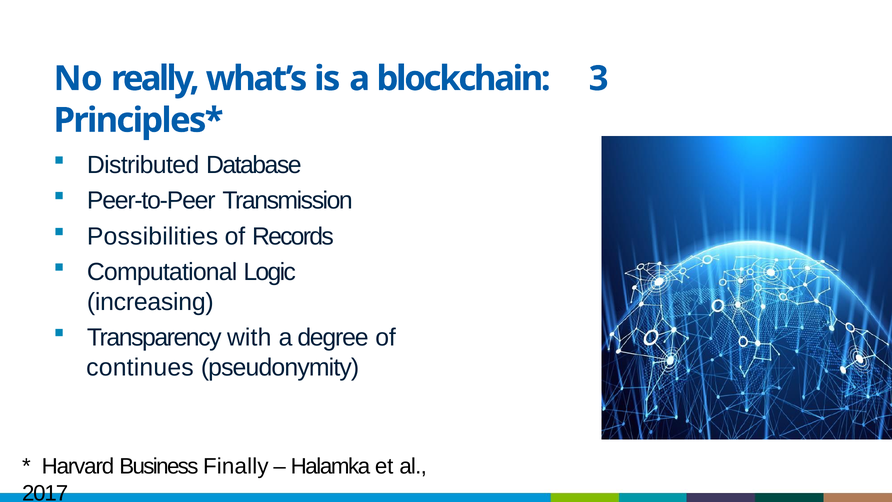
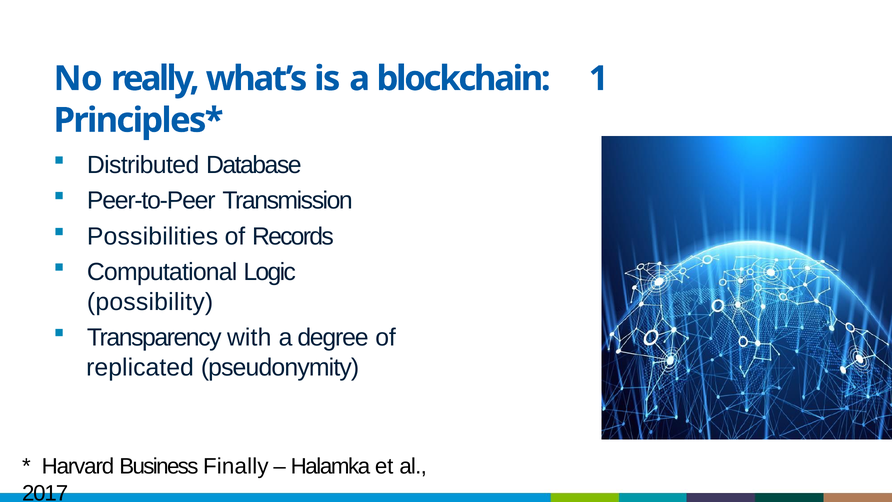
3: 3 -> 1 (599, 79)
increasing: increasing -> possibility (150, 302)
continues: continues -> replicated (140, 367)
